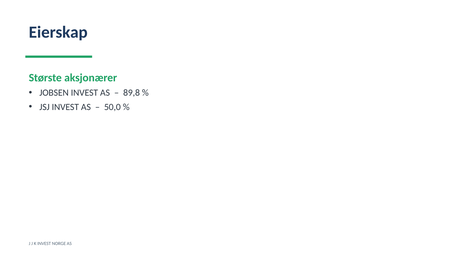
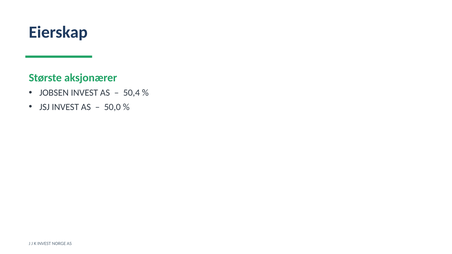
89,8: 89,8 -> 50,4 (132, 93)
